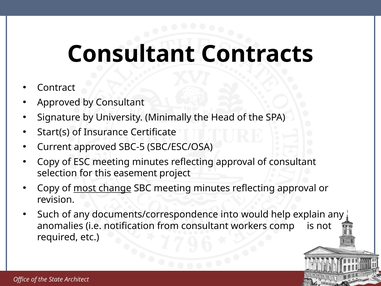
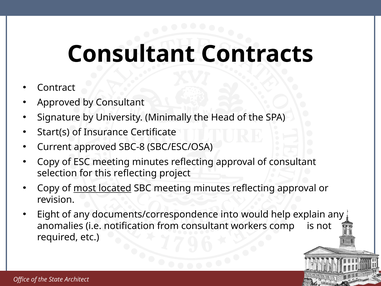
SBC-5: SBC-5 -> SBC-8 (132, 147)
this easement: easement -> reflecting (135, 173)
change: change -> located (115, 188)
Such: Such -> Eight (48, 214)
